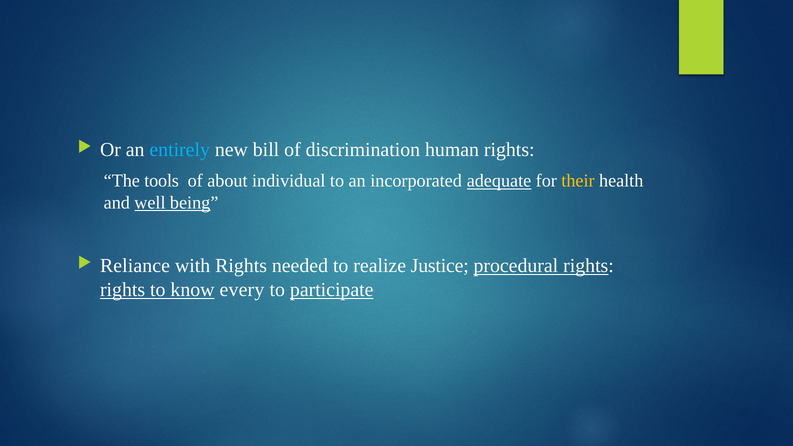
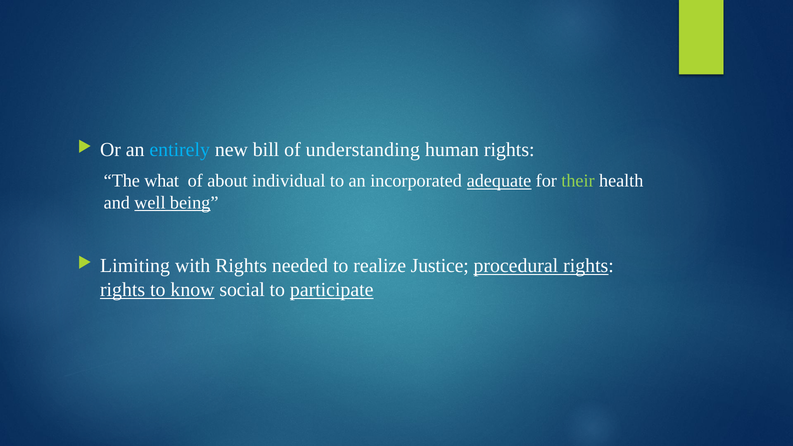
discrimination: discrimination -> understanding (363, 150)
tools: tools -> what (162, 181)
their colour: yellow -> light green (578, 181)
Reliance: Reliance -> Limiting (135, 266)
every: every -> social (242, 290)
